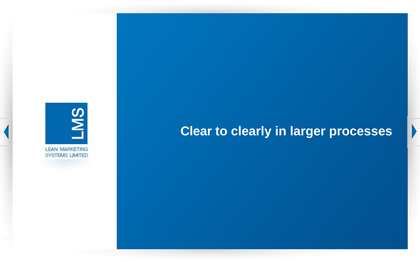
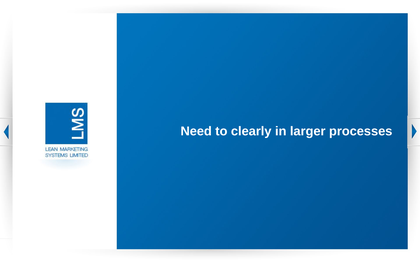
Clear: Clear -> Need (196, 132)
